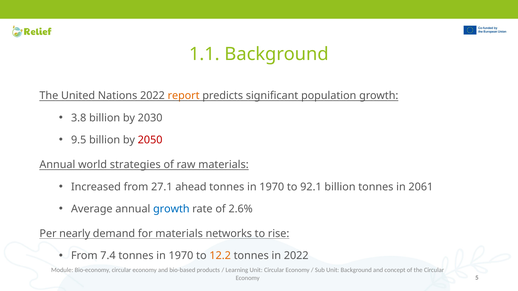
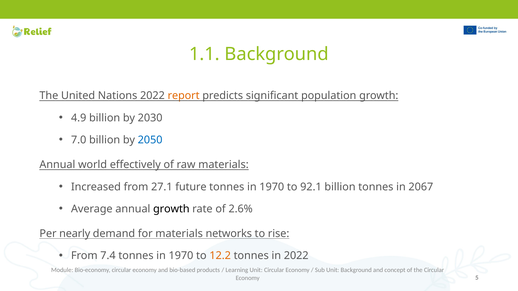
3.8: 3.8 -> 4.9 (79, 118)
9.5: 9.5 -> 7.0 (79, 140)
2050 colour: red -> blue (150, 140)
strategies: strategies -> effectively (135, 165)
ahead: ahead -> future (191, 187)
2061: 2061 -> 2067 (421, 187)
growth colour: blue -> black (171, 209)
